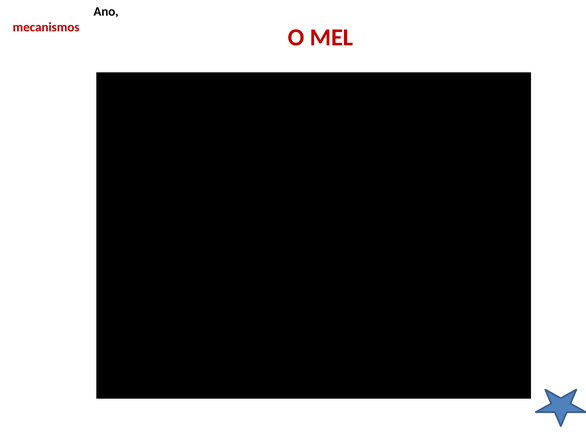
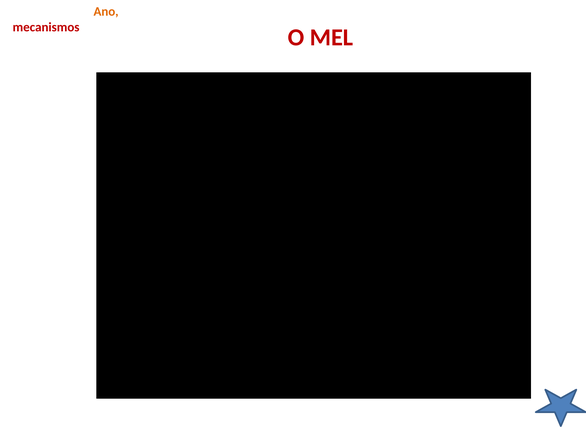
Ano colour: black -> orange (106, 12)
